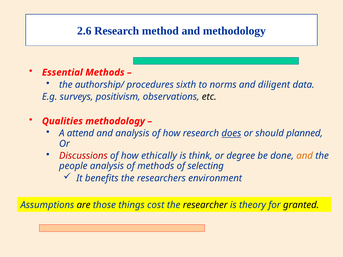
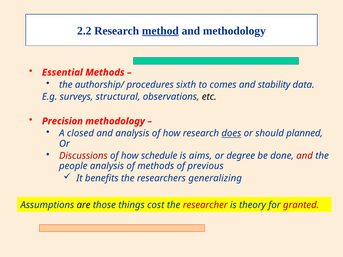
2.6: 2.6 -> 2.2 (84, 31)
method underline: none -> present (160, 31)
norms: norms -> comes (223, 85)
diligent: diligent -> stability (274, 85)
positivism: positivism -> structural (118, 97)
Qualities: Qualities -> Precision (62, 121)
attend: attend -> closed (80, 133)
ethically: ethically -> schedule (159, 156)
think: think -> aims (201, 156)
and colour: orange -> red (305, 156)
selecting: selecting -> previous (206, 166)
environment: environment -> generalizing (215, 178)
researcher colour: black -> red (205, 205)
granted colour: black -> red (301, 205)
